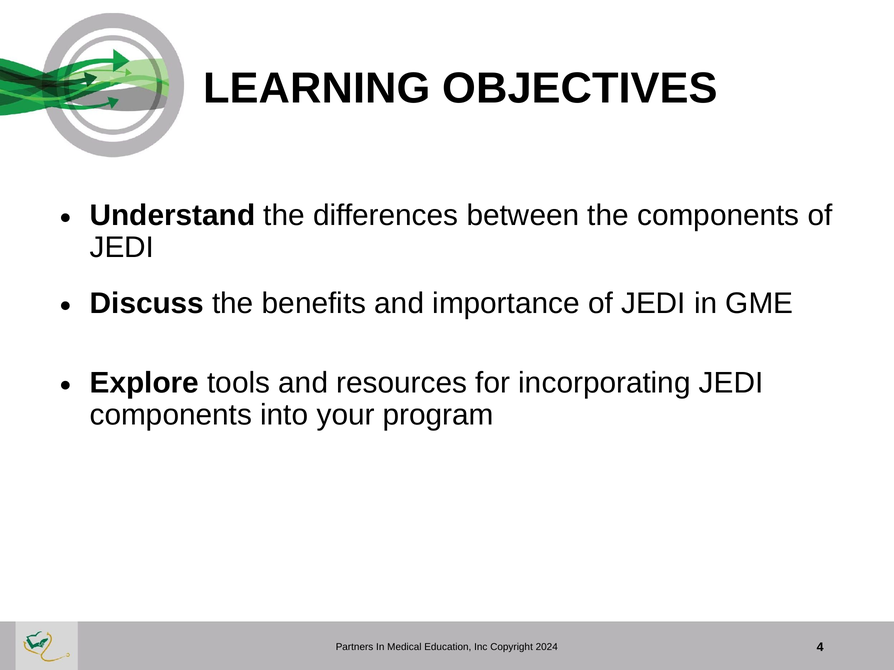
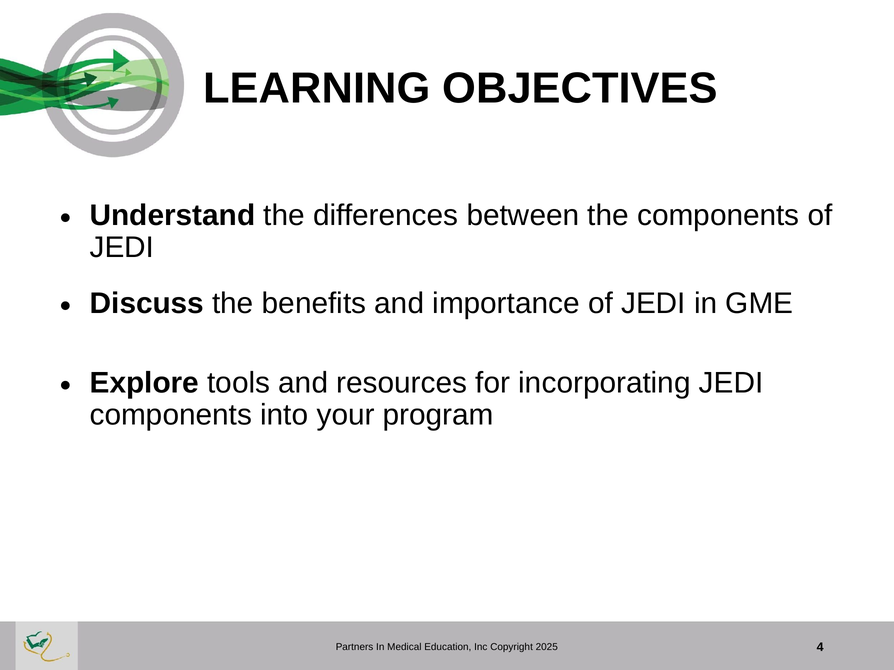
2024: 2024 -> 2025 (547, 647)
